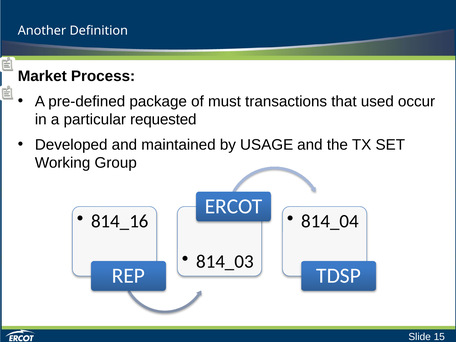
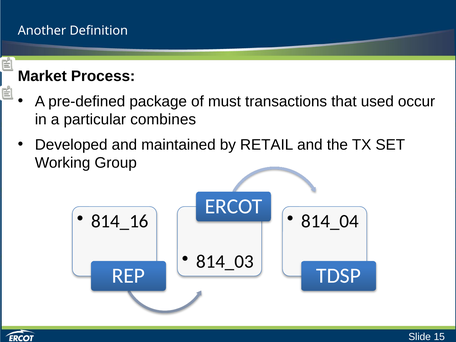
requested: requested -> combines (163, 120)
USAGE: USAGE -> RETAIL (267, 145)
